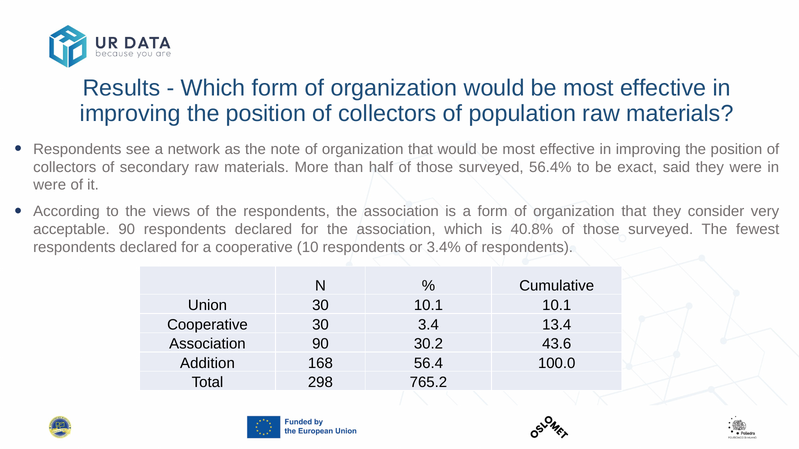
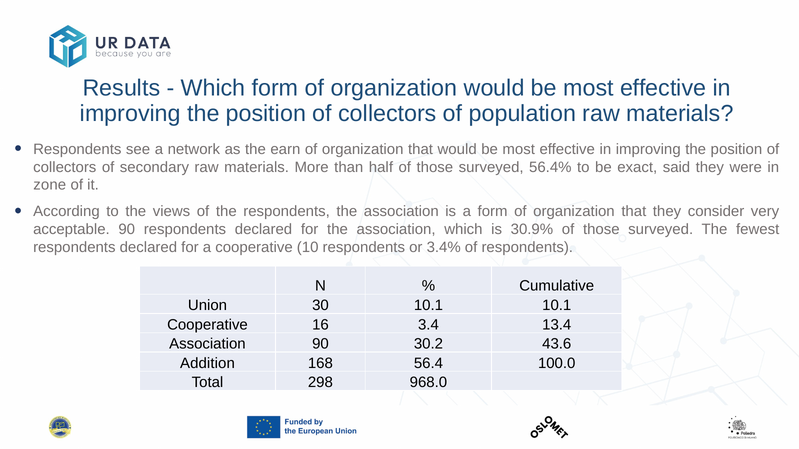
note: note -> earn (285, 149)
were: were -> zone (50, 185)
40.8%: 40.8% -> 30.9% (532, 230)
Cooperative 30: 30 -> 16 (320, 325)
765.2: 765.2 -> 968.0 (428, 383)
